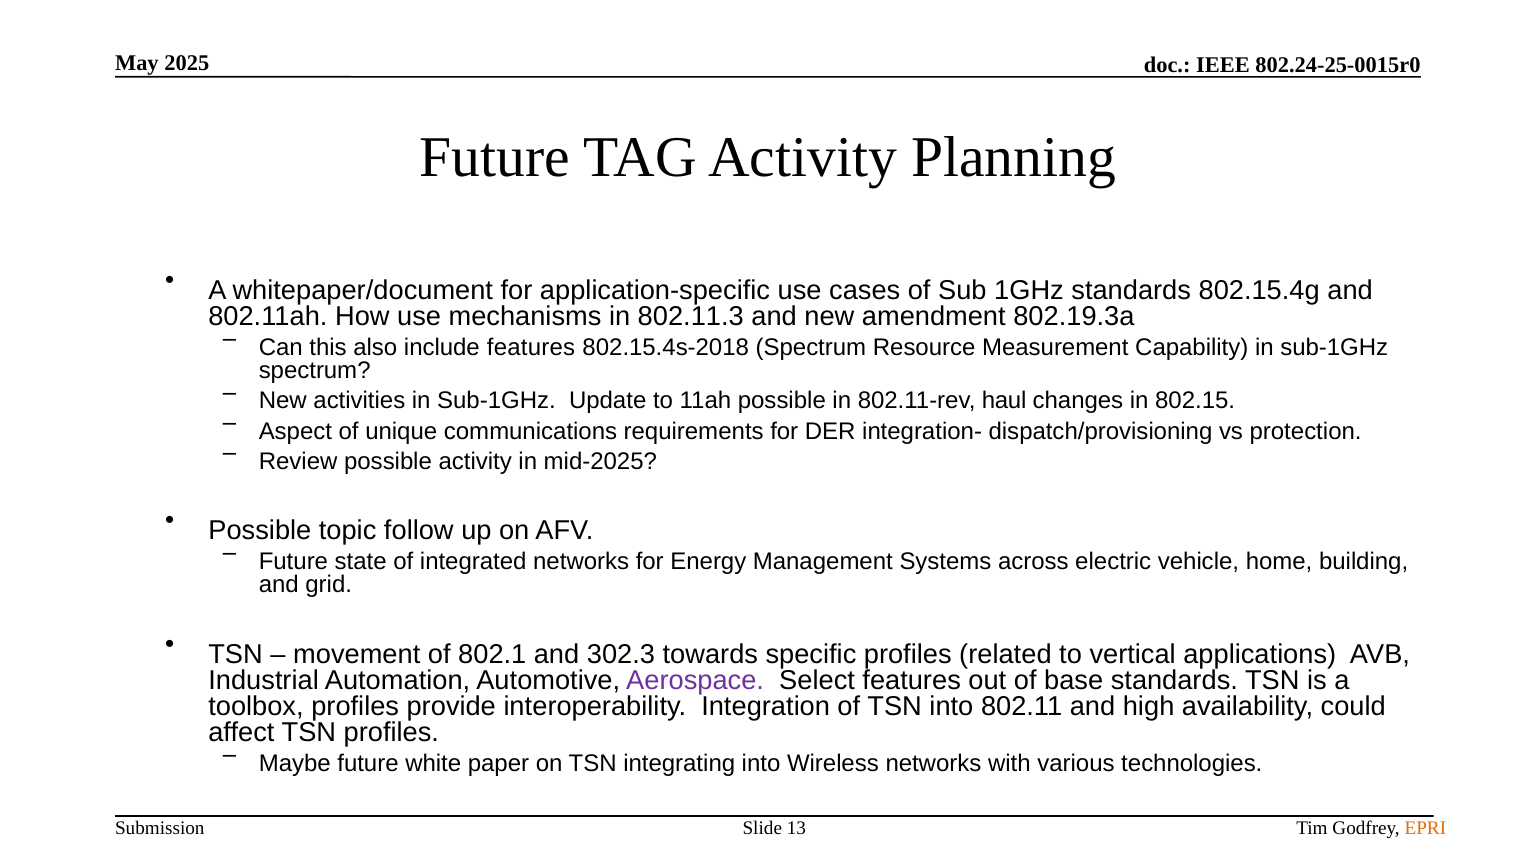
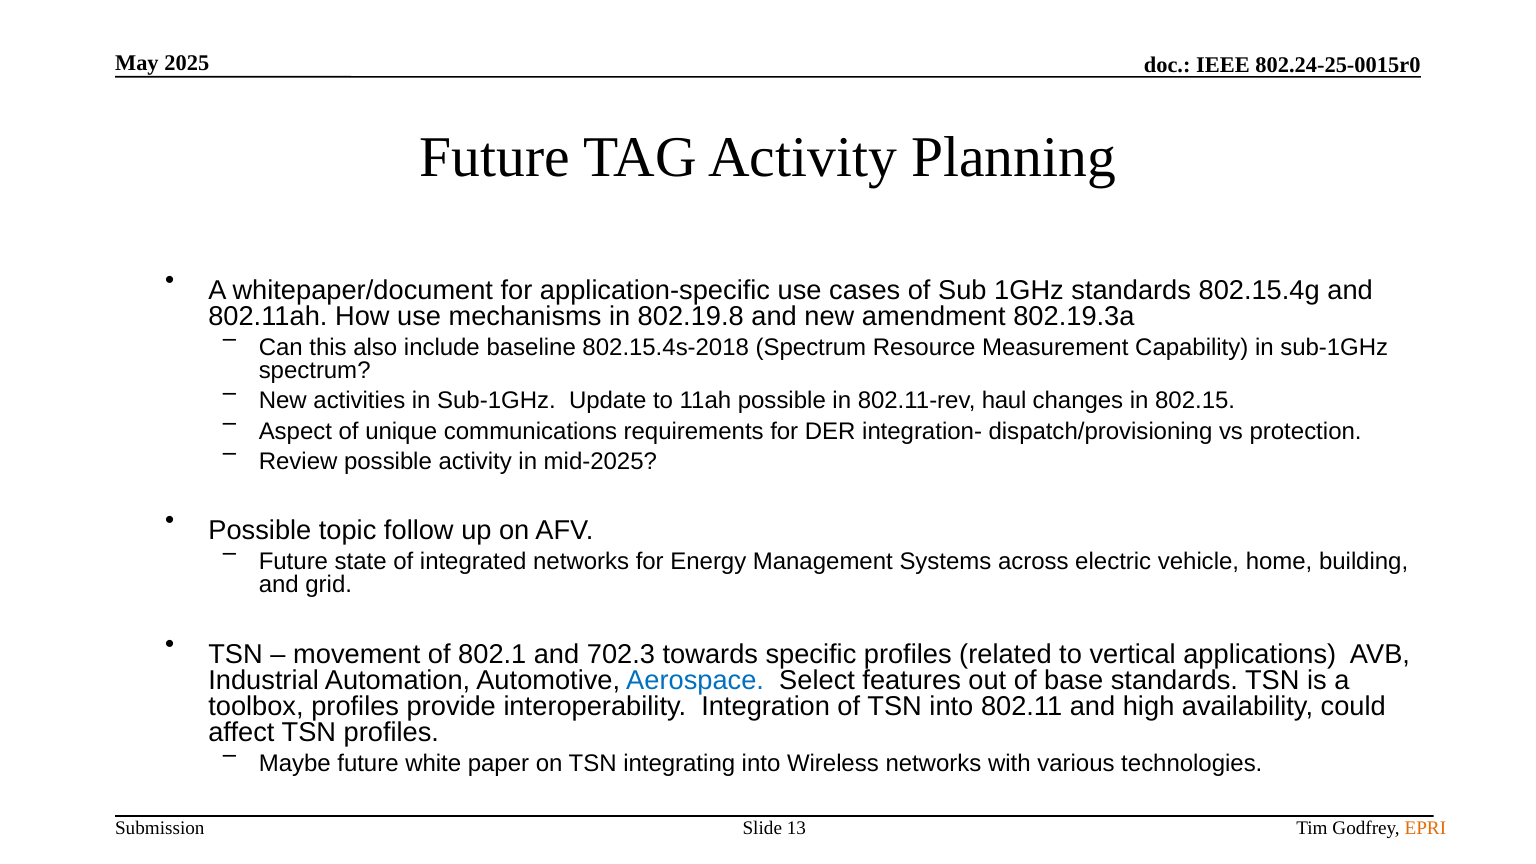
802.11.3: 802.11.3 -> 802.19.8 (691, 316)
include features: features -> baseline (531, 348)
302.3: 302.3 -> 702.3 (621, 654)
Aerospace colour: purple -> blue (695, 680)
